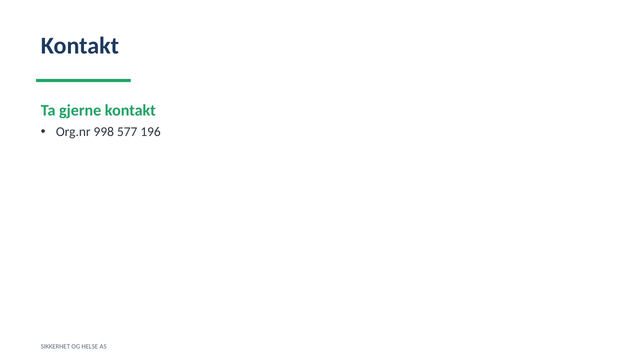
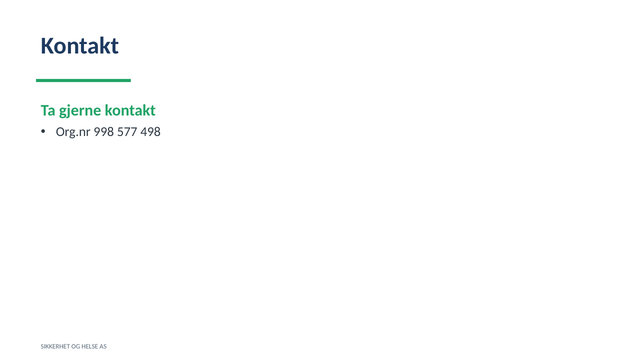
196: 196 -> 498 (151, 132)
